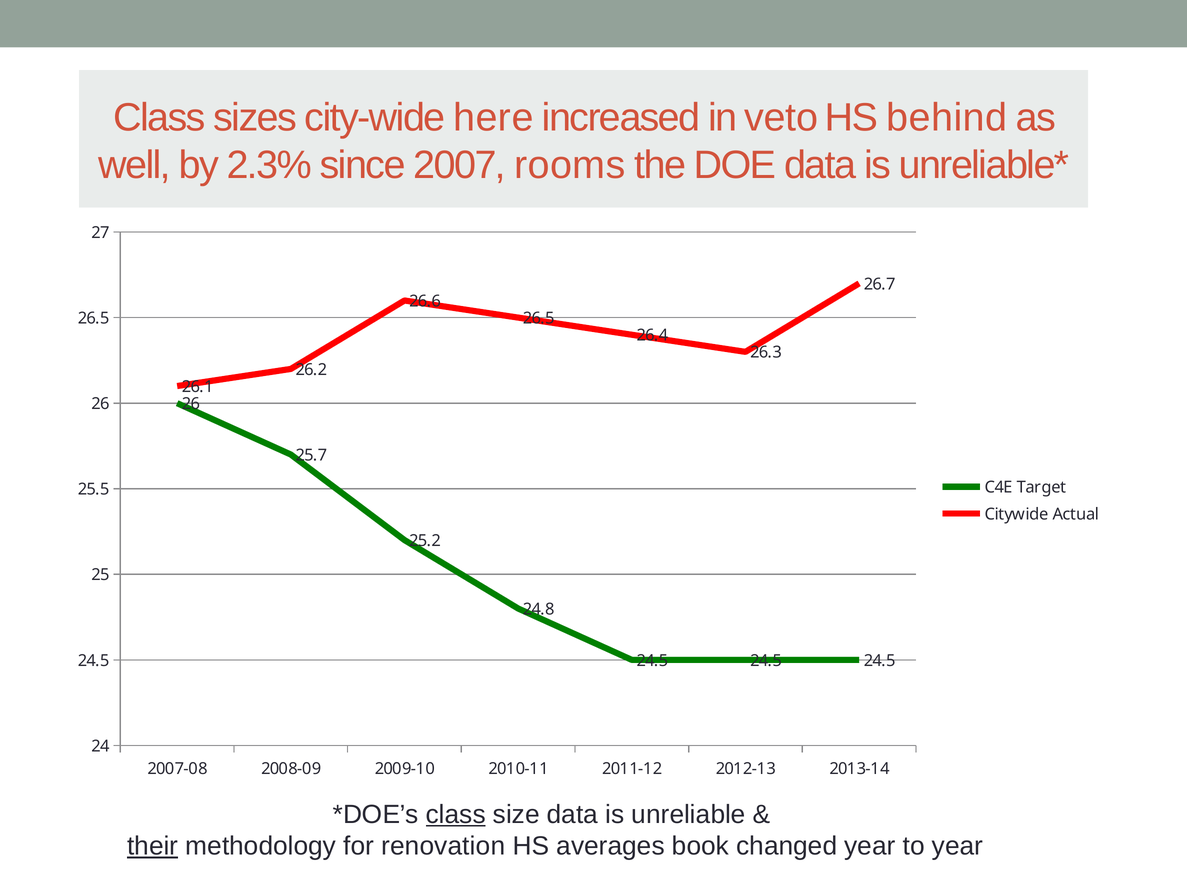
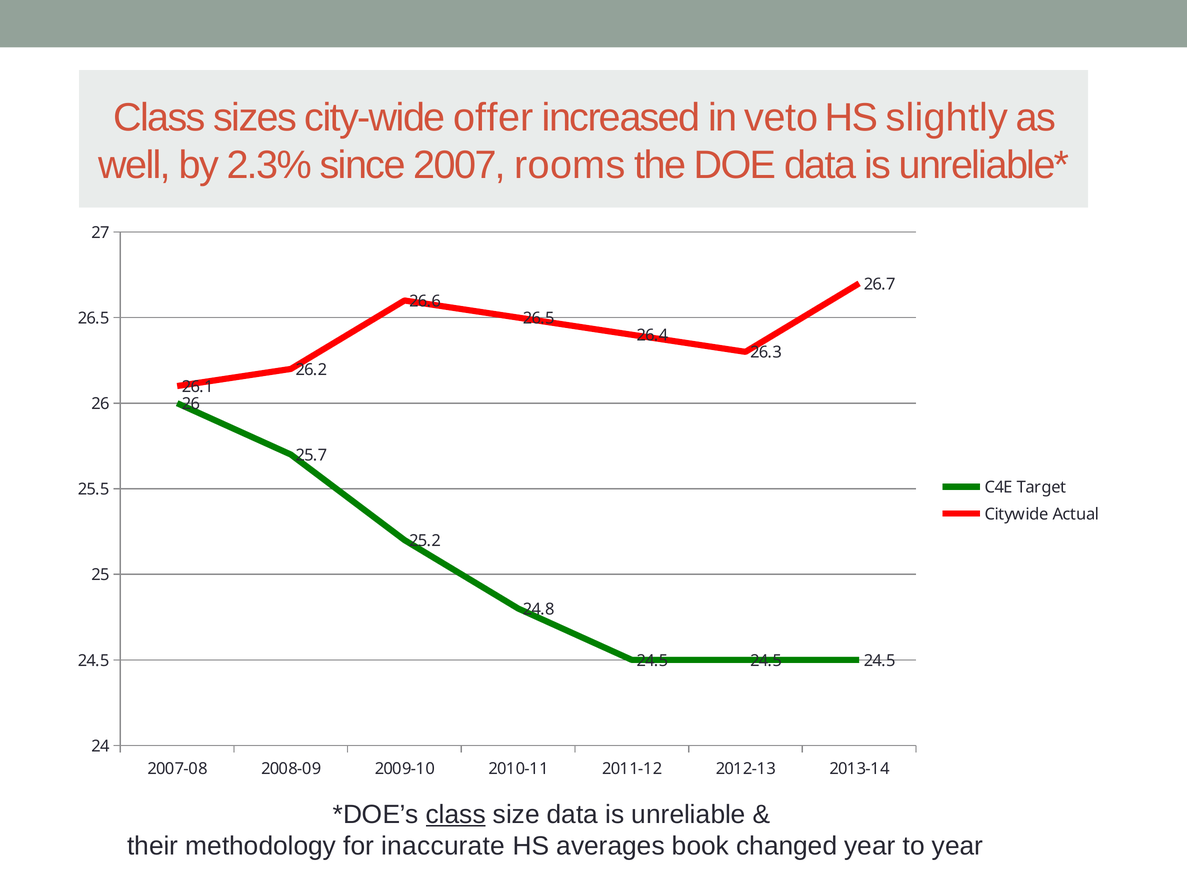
here: here -> offer (493, 118)
behind: behind -> slightly (947, 118)
their underline: present -> none (153, 846)
renovation: renovation -> inaccurate (443, 846)
